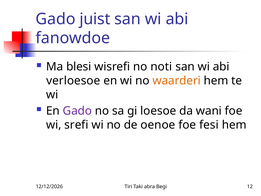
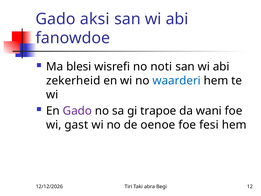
juist: juist -> aksi (95, 19)
verloesoe: verloesoe -> zekerheid (73, 81)
waarderi colour: orange -> blue (177, 81)
loesoe: loesoe -> trapoe (158, 111)
srefi: srefi -> gast (76, 125)
